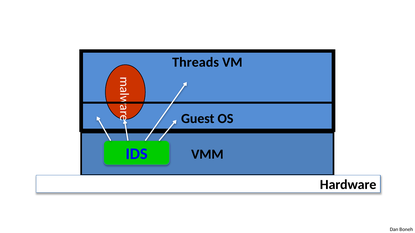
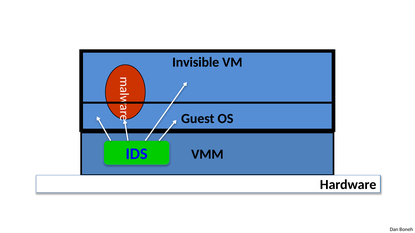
Threads: Threads -> Invisible (196, 62)
